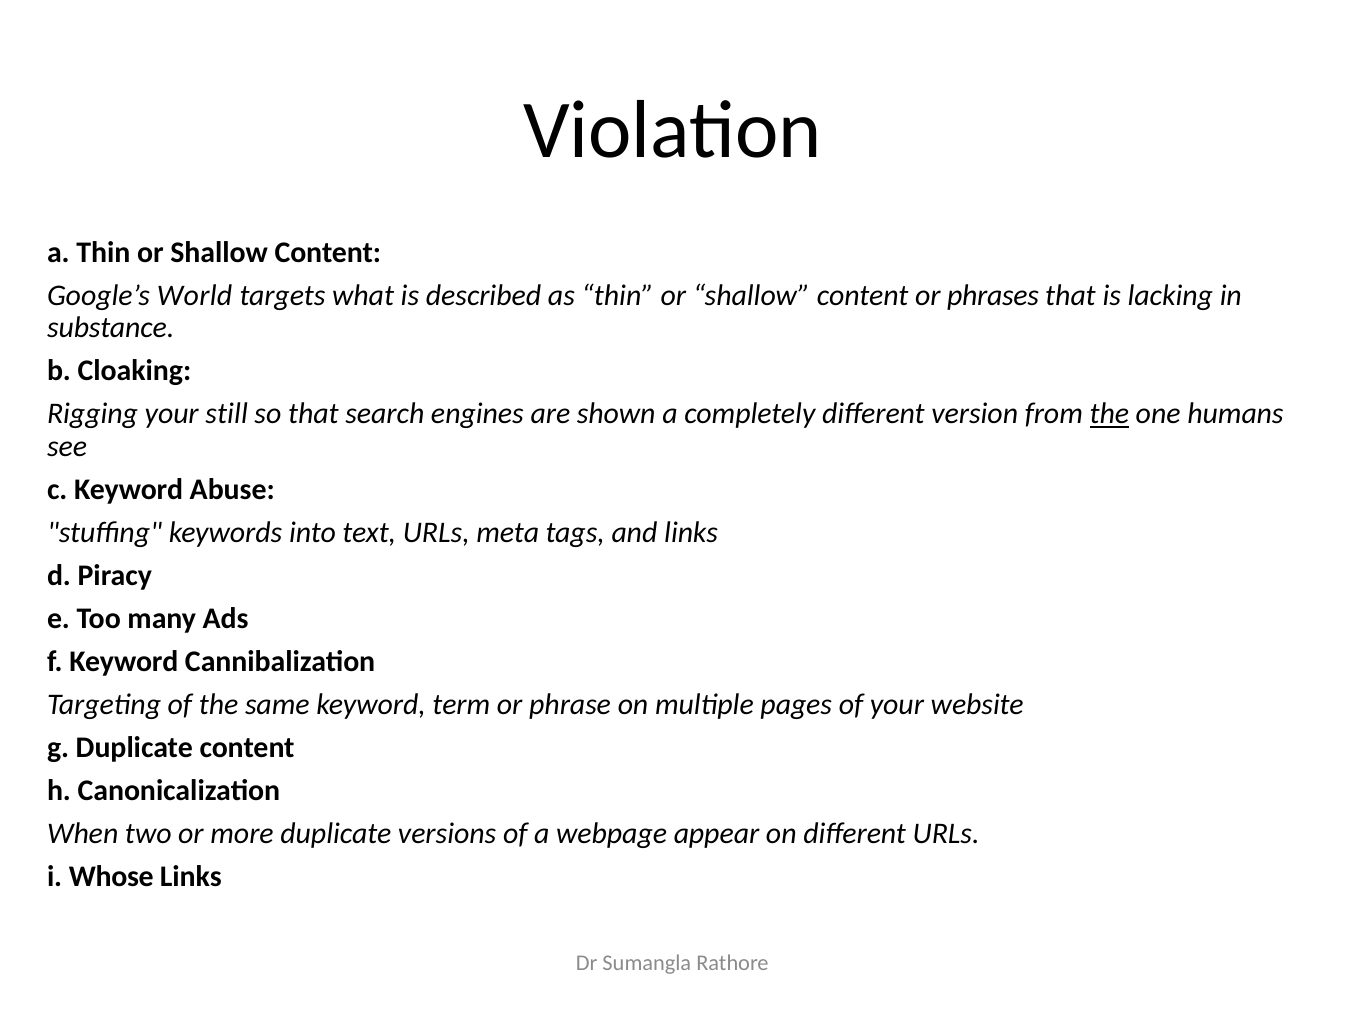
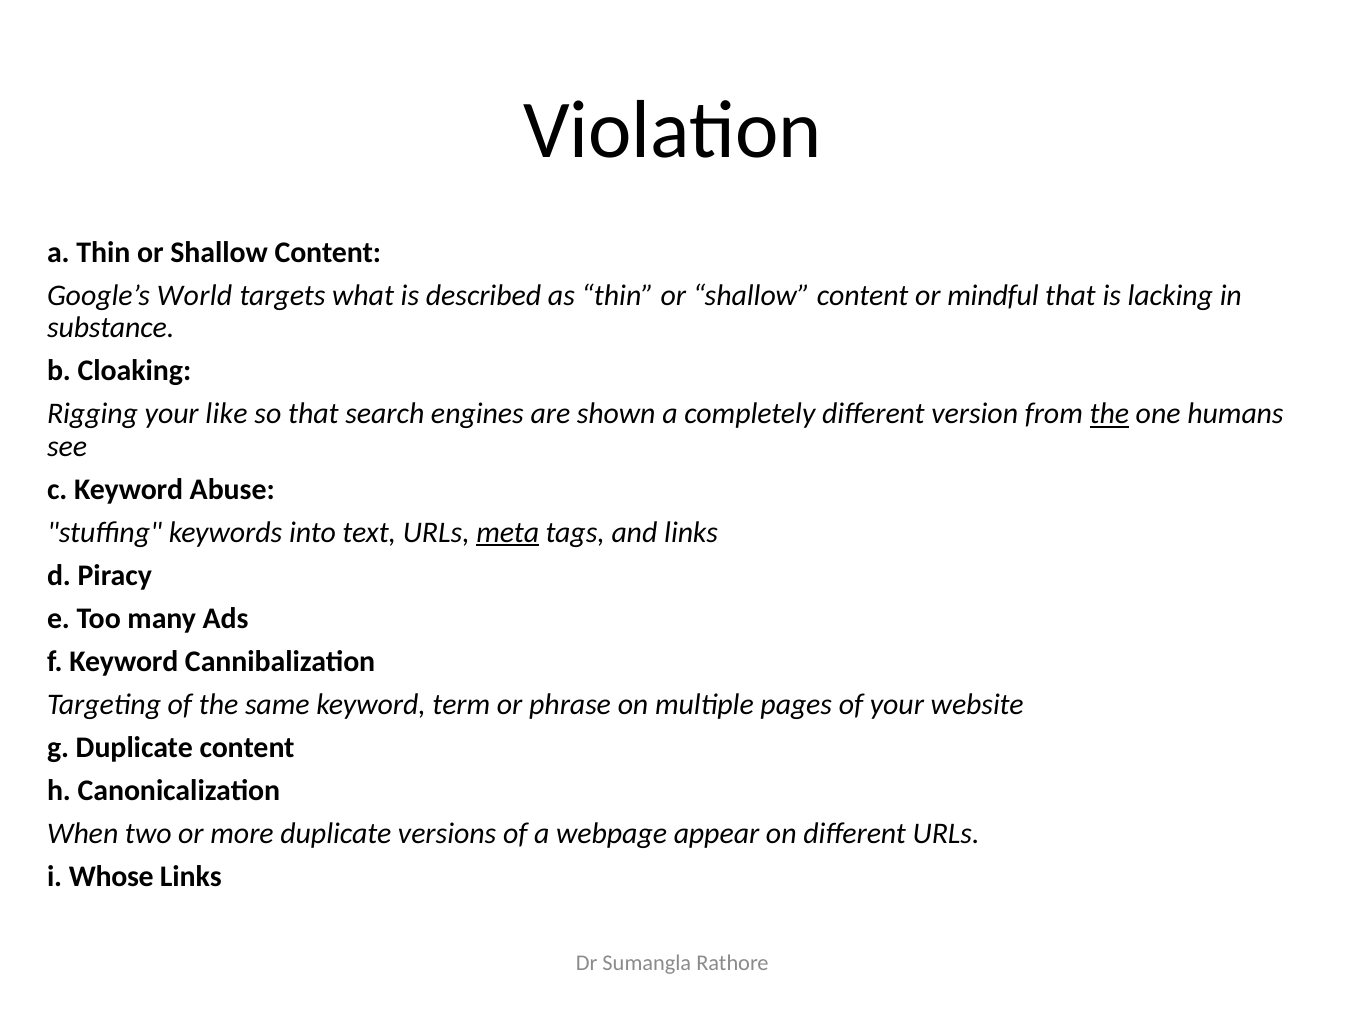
phrases: phrases -> mindful (993, 296)
still: still -> like (227, 414)
meta underline: none -> present (508, 532)
